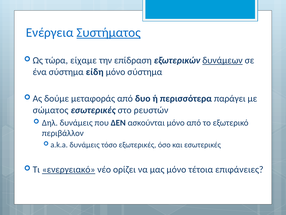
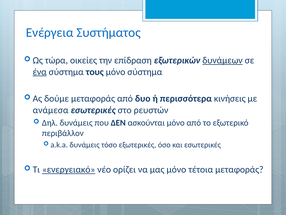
Συστήματος underline: present -> none (109, 32)
είχαμε: είχαμε -> οικείες (84, 60)
ένα underline: none -> present (40, 72)
είδη: είδη -> τους (95, 72)
παράγει: παράγει -> κινήσεις (230, 98)
σώματος: σώματος -> ανάμεσα (51, 110)
τέτοια επιφάνειες: επιφάνειες -> μεταφοράς (239, 169)
